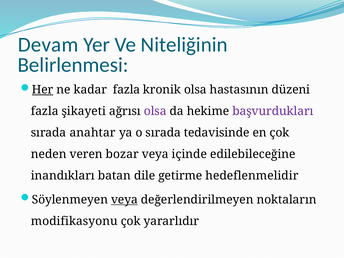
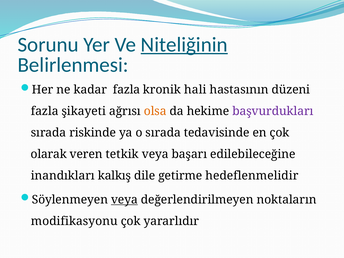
Devam: Devam -> Sorunu (48, 45)
Niteliğinin underline: none -> present (184, 45)
Her underline: present -> none (43, 90)
kronik olsa: olsa -> hali (195, 90)
olsa colour: purple -> orange (155, 111)
anahtar: anahtar -> riskinde (93, 133)
neden: neden -> olarak (49, 154)
bozar: bozar -> tetkik (122, 154)
içinde: içinde -> başarı (189, 154)
batan: batan -> kalkış (114, 176)
